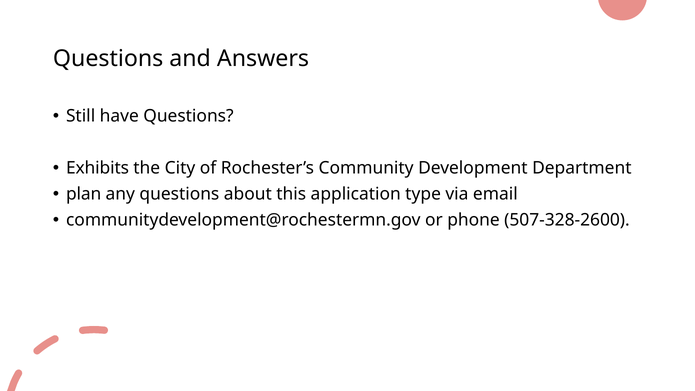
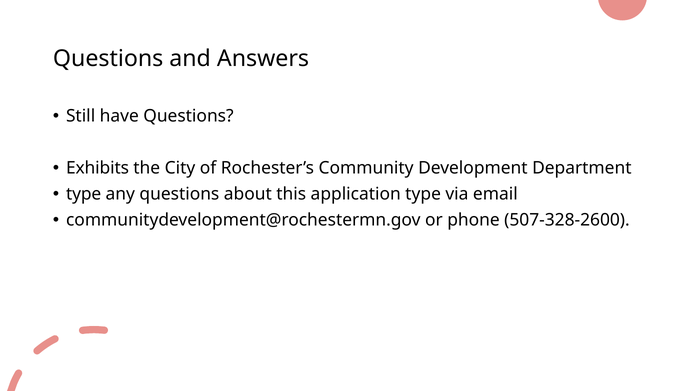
plan: plan -> type (84, 194)
